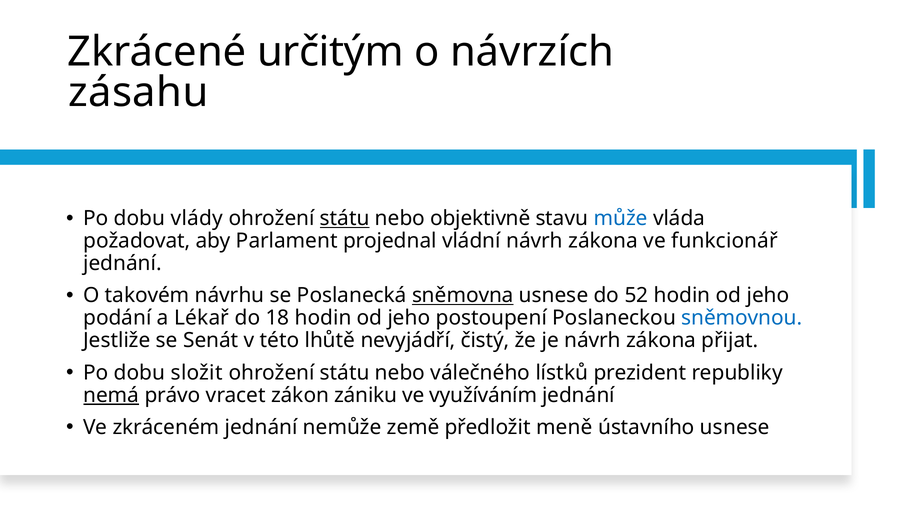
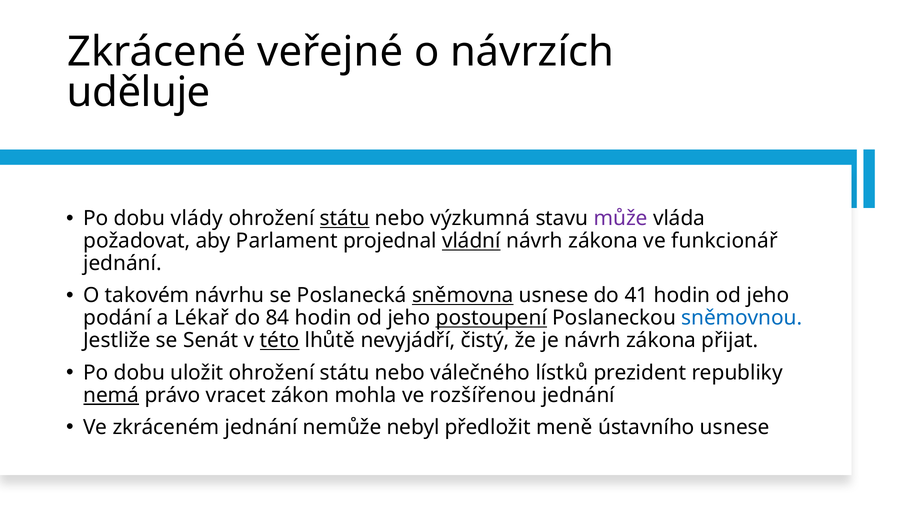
určitým: určitým -> veřejné (330, 52)
zásahu: zásahu -> uděluje (139, 93)
objektivně: objektivně -> výzkumná (480, 218)
může colour: blue -> purple (621, 218)
vládní underline: none -> present (471, 241)
52: 52 -> 41 (637, 296)
18: 18 -> 84 (277, 318)
postoupení underline: none -> present (491, 318)
této underline: none -> present (280, 341)
složit: složit -> uložit (197, 373)
zániku: zániku -> mohla (366, 395)
využíváním: využíváním -> rozšířenou (483, 395)
země: země -> nebyl (413, 427)
